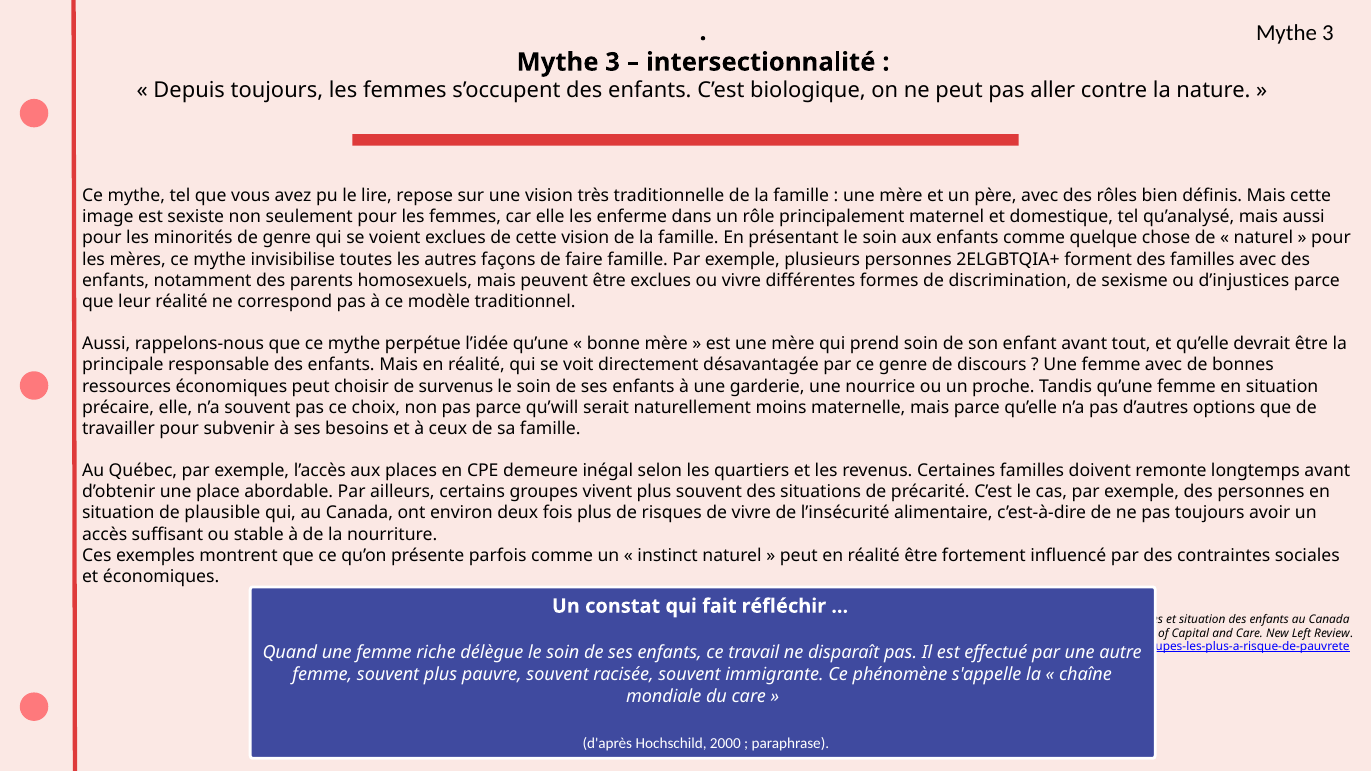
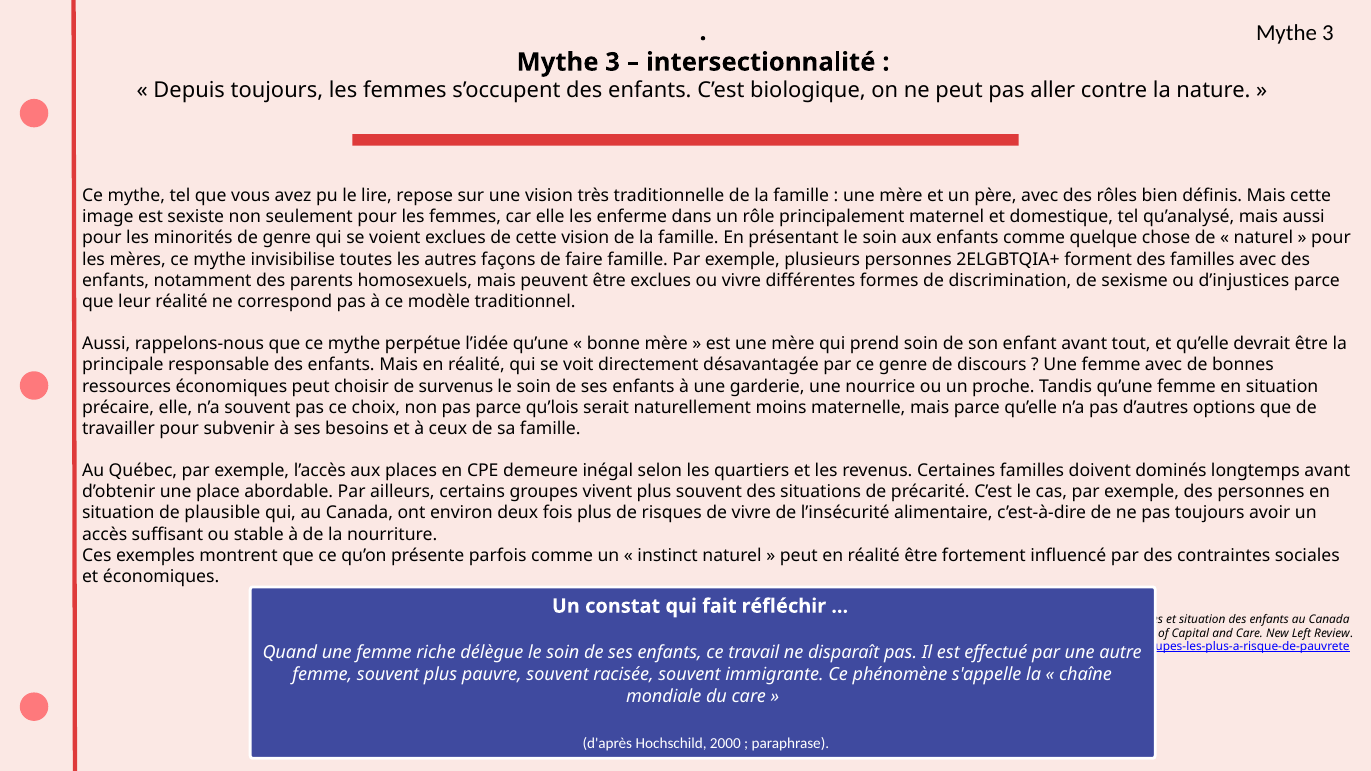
qu’will: qu’will -> qu’lois (552, 407)
remonte: remonte -> dominés (1171, 471)
